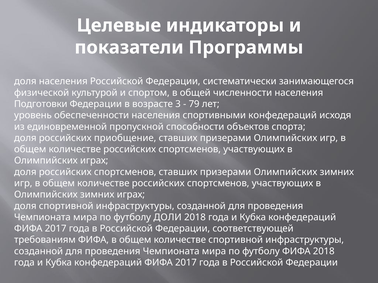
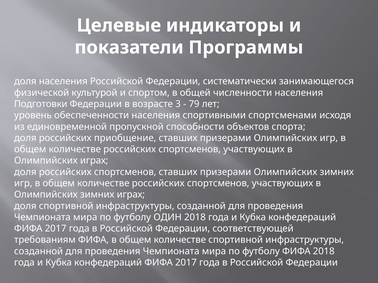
спортивными конфедераций: конфедераций -> спортсменами (283, 116)
ДОЛИ: ДОЛИ -> ОДИН (168, 218)
